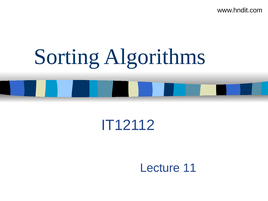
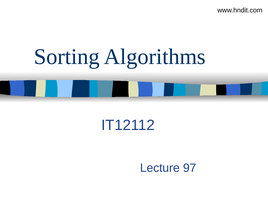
11: 11 -> 97 (190, 168)
